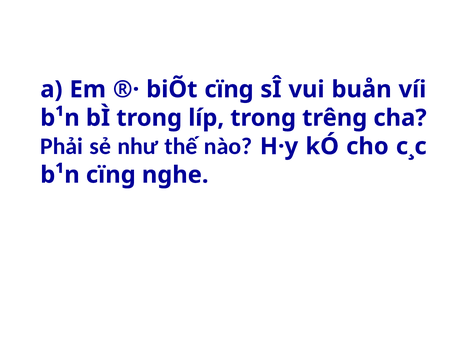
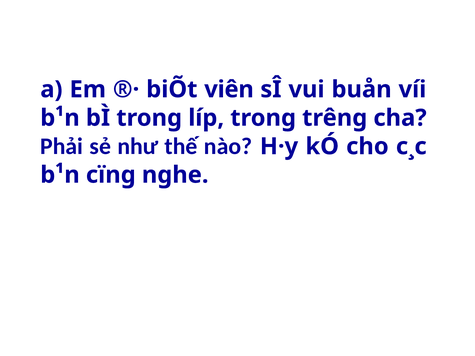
biÕt cïng: cïng -> viên (229, 89)
